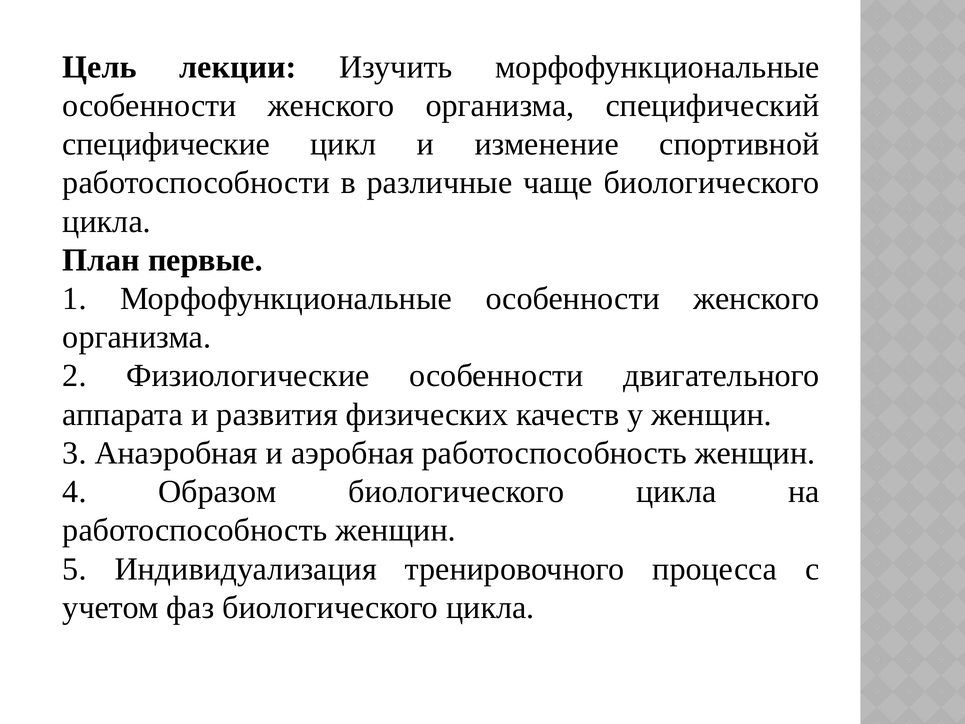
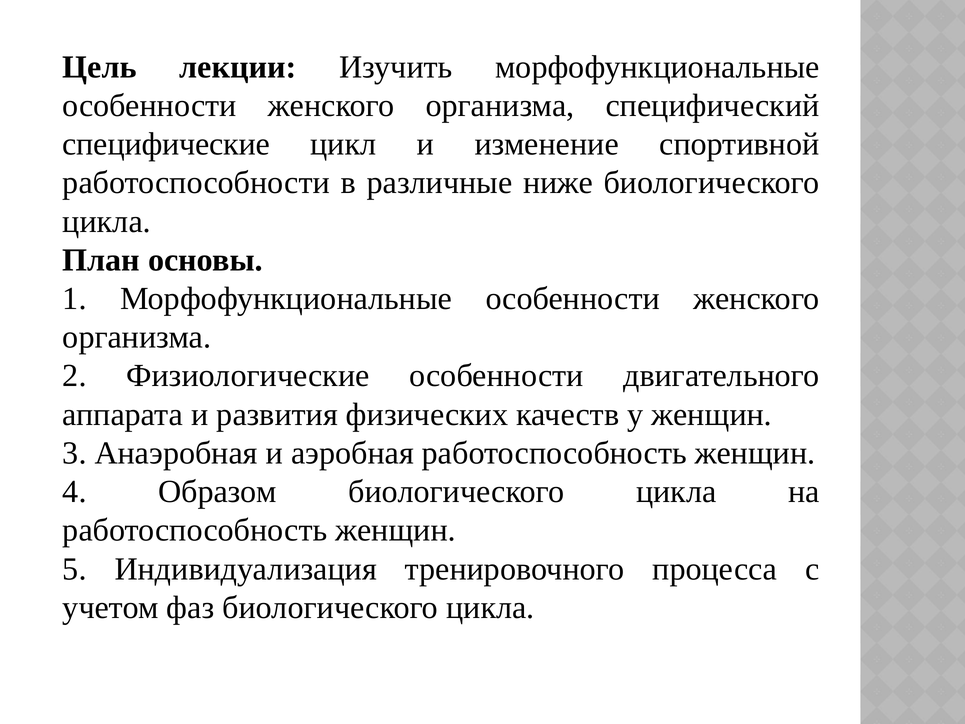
чаще: чаще -> ниже (558, 183)
первые: первые -> основы (205, 260)
